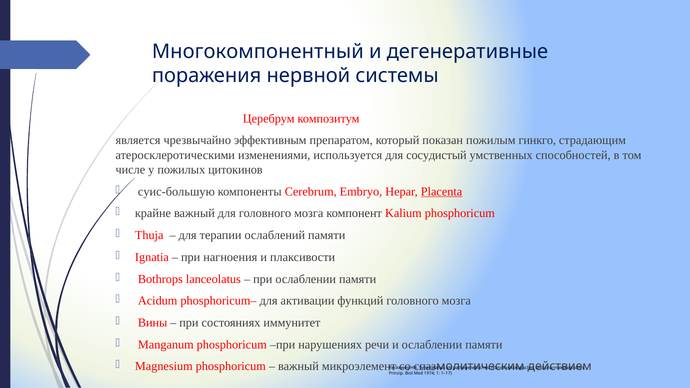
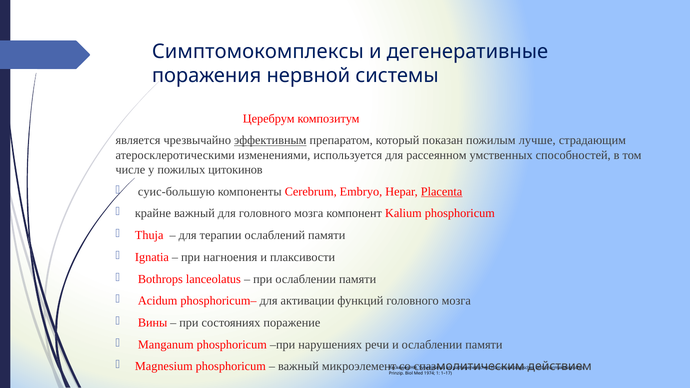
Многокомпонентный: Многокомпонентный -> Симптомокомплексы (258, 51)
эффективным underline: none -> present (270, 140)
гинкго: гинкго -> лучше (537, 140)
сосудистый: сосудистый -> рассеянном (436, 155)
иммунитет: иммунитет -> поражение (292, 323)
